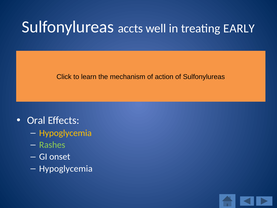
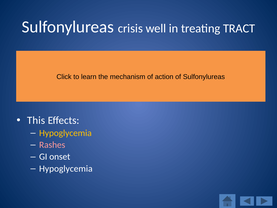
accts: accts -> crisis (130, 28)
EARLY: EARLY -> TRACT (239, 28)
Oral: Oral -> This (36, 120)
Rashes colour: light green -> pink (52, 145)
